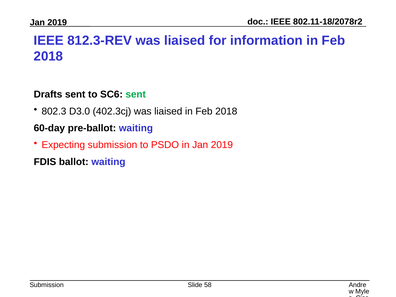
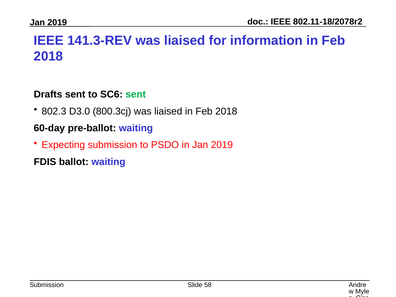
812.3-REV: 812.3-REV -> 141.3-REV (100, 41)
402.3cj: 402.3cj -> 800.3cj (112, 111)
